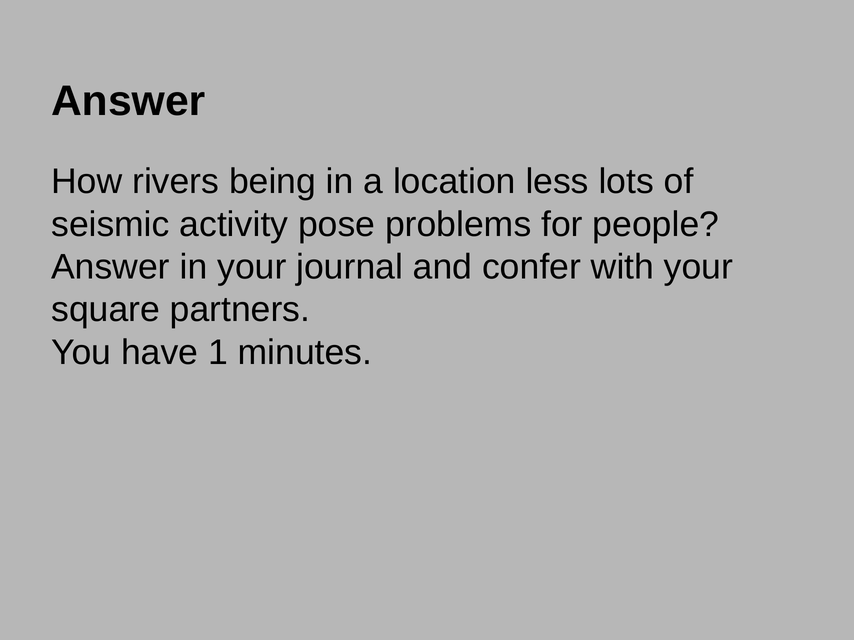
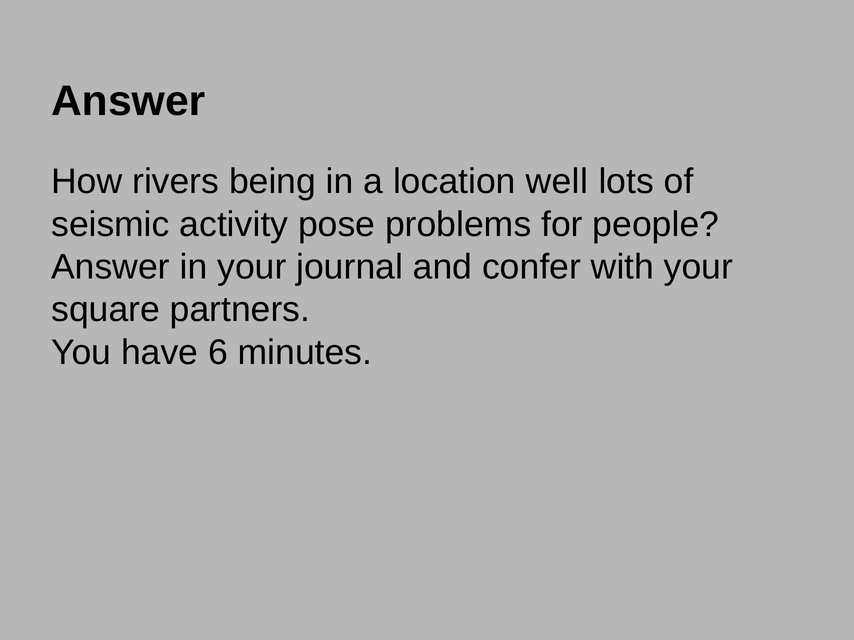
less: less -> well (557, 182)
1: 1 -> 6 (218, 353)
